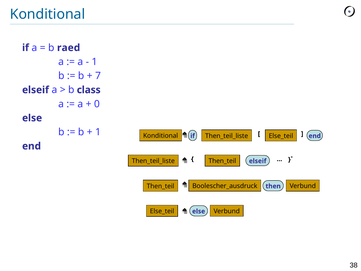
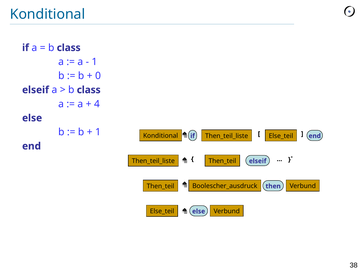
raed: raed -> class (69, 48)
7: 7 -> 0 (98, 76)
0: 0 -> 4 (97, 104)
